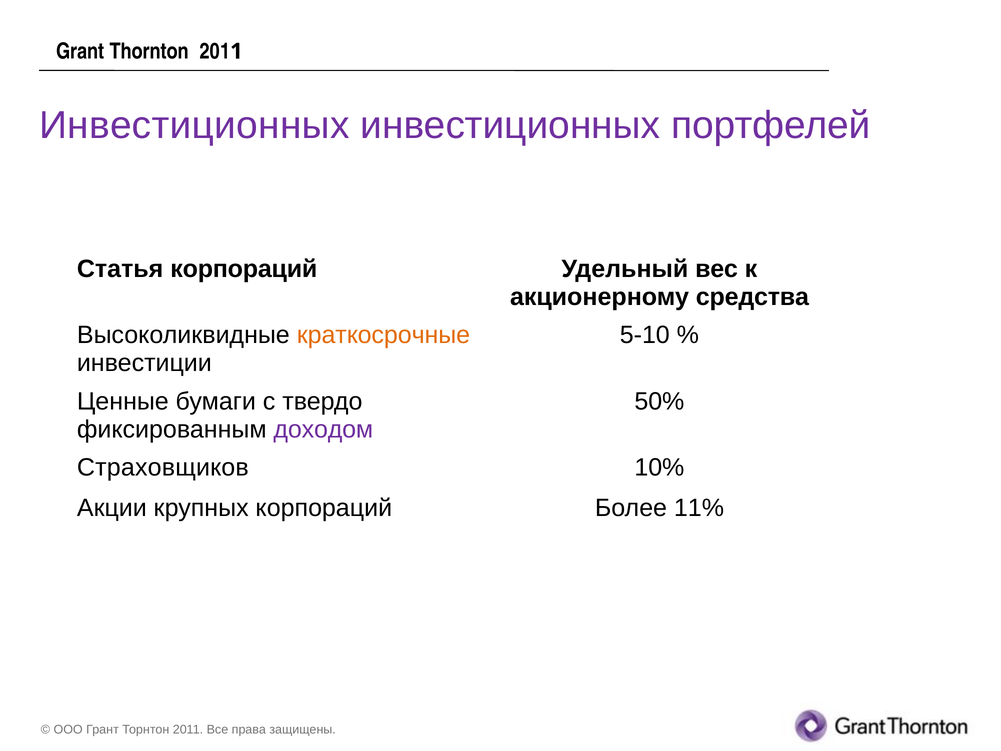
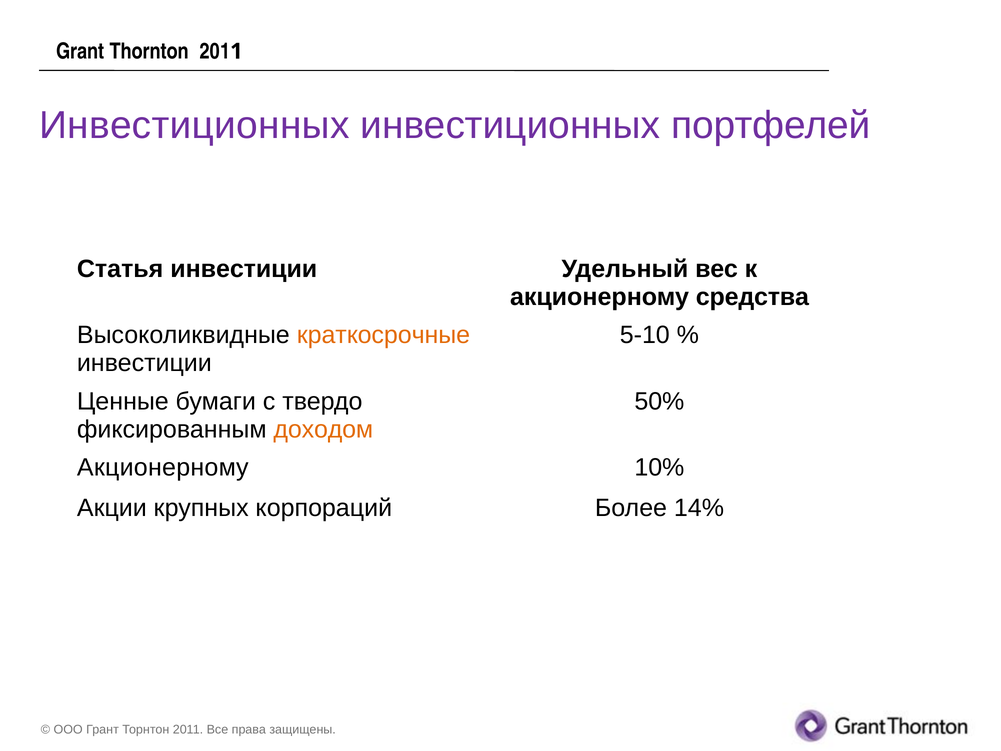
Статья корпораций: корпораций -> инвестиции (244, 269)
доходом colour: purple -> orange (323, 429)
Страховщиков: Страховщиков -> Акционерному (163, 467)
11%: 11% -> 14% (699, 508)
